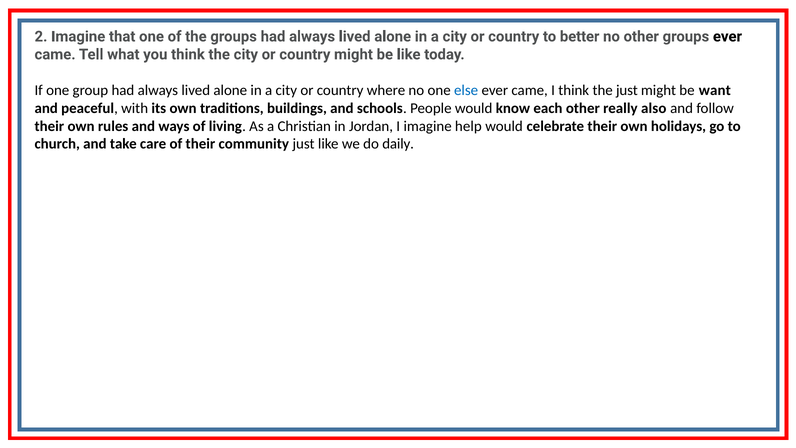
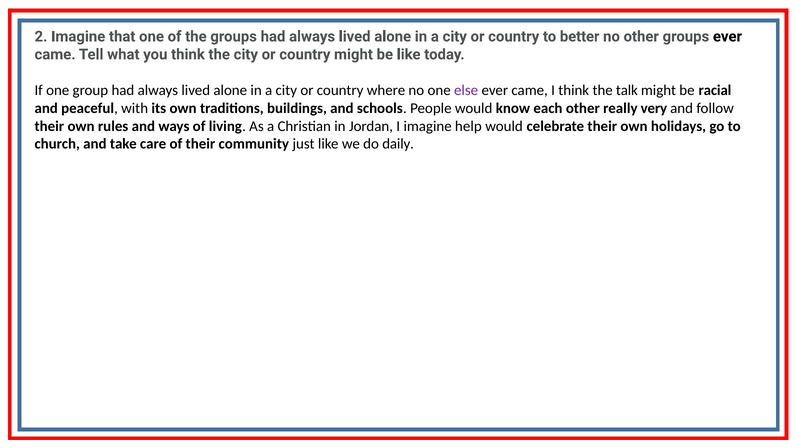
else colour: blue -> purple (466, 90)
the just: just -> talk (627, 90)
want: want -> racial (715, 90)
also: also -> very (654, 108)
